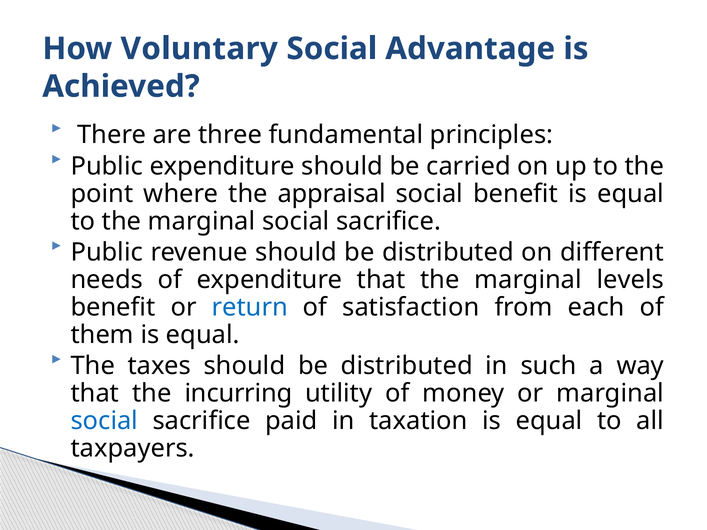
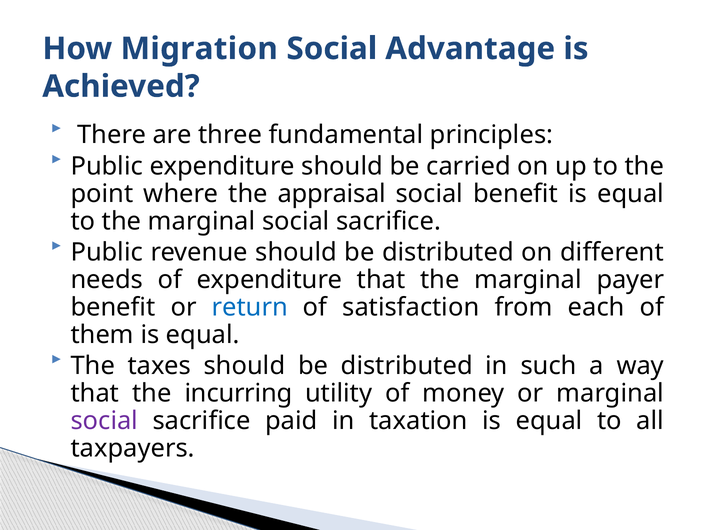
Voluntary: Voluntary -> Migration (199, 49)
levels: levels -> payer (630, 280)
social colour: blue -> purple (104, 421)
